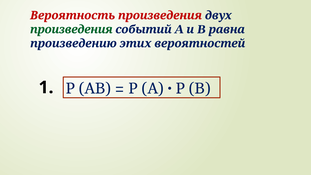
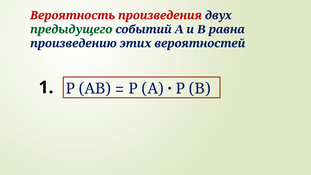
произведения: произведения -> предыдущего (71, 29)
